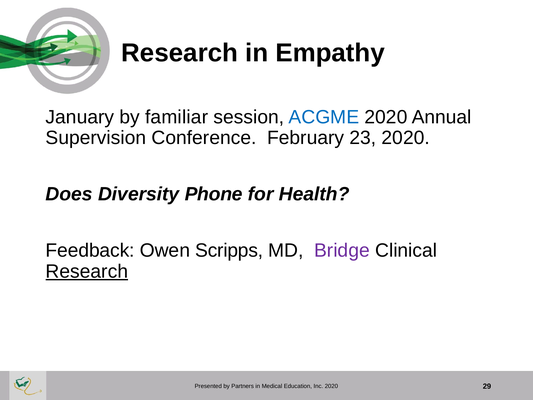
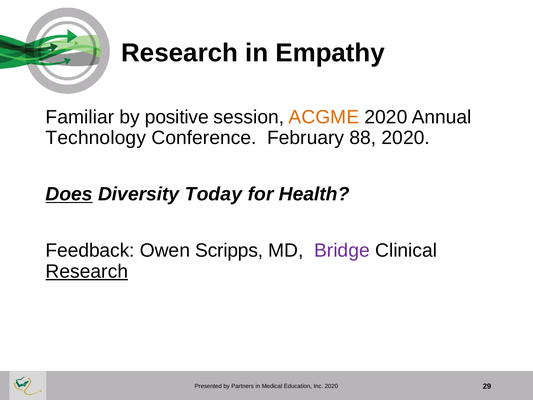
January: January -> Familiar (80, 117)
familiar: familiar -> positive (177, 117)
ACGME colour: blue -> orange (324, 117)
Supervision: Supervision -> Technology (96, 138)
23: 23 -> 88 (363, 138)
Does underline: none -> present (69, 194)
Phone: Phone -> Today (213, 194)
